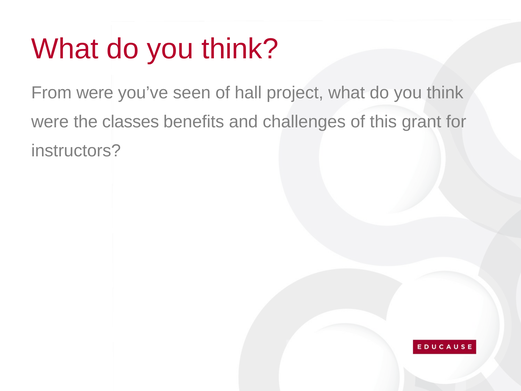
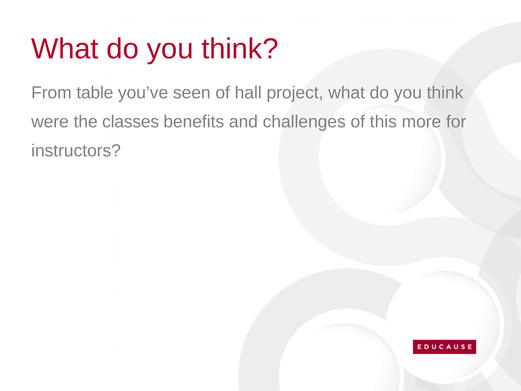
From were: were -> table (95, 93)
grant: grant -> more (421, 122)
